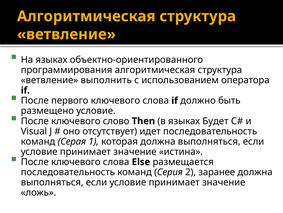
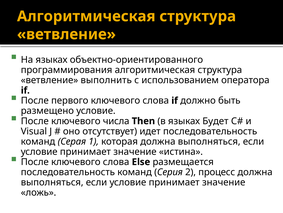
слово: слово -> числа (116, 121)
заранее: заранее -> процесс (217, 172)
